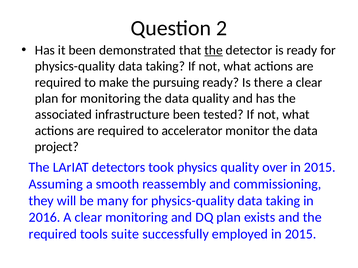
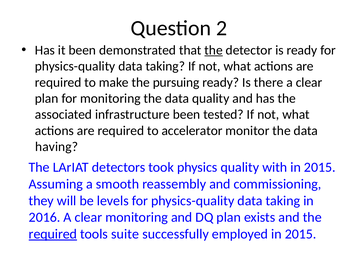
project: project -> having (57, 147)
over: over -> with (275, 168)
many: many -> levels (113, 201)
required underline: none -> present (53, 234)
